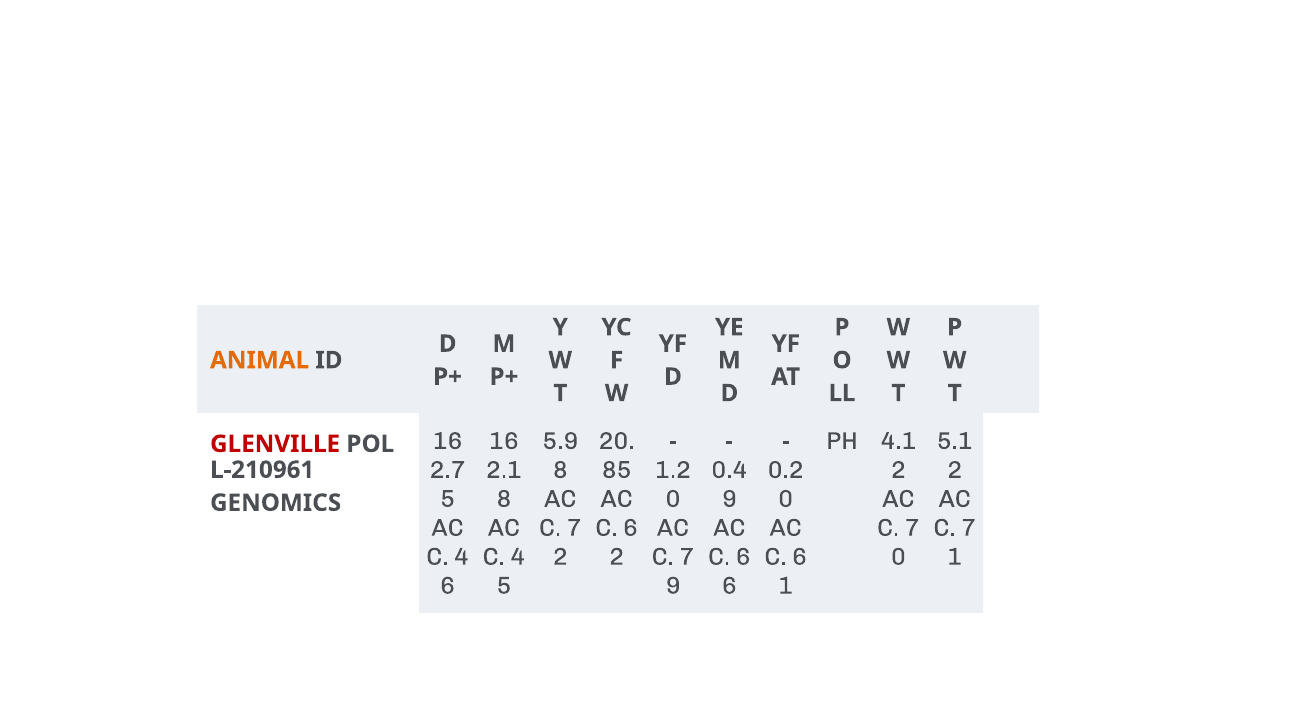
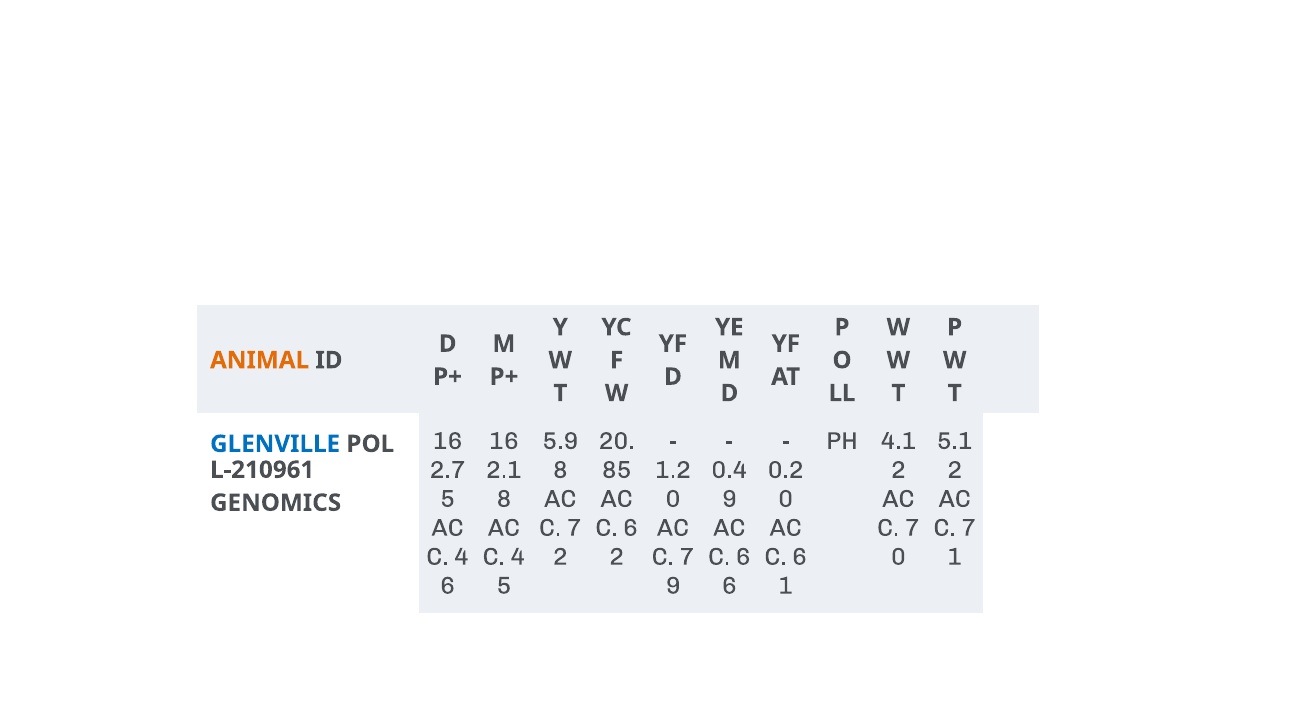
GLENVILLE colour: red -> blue (275, 444)
